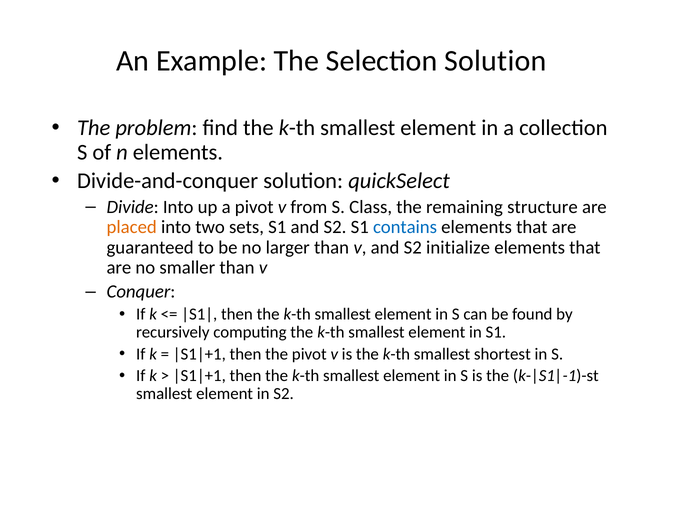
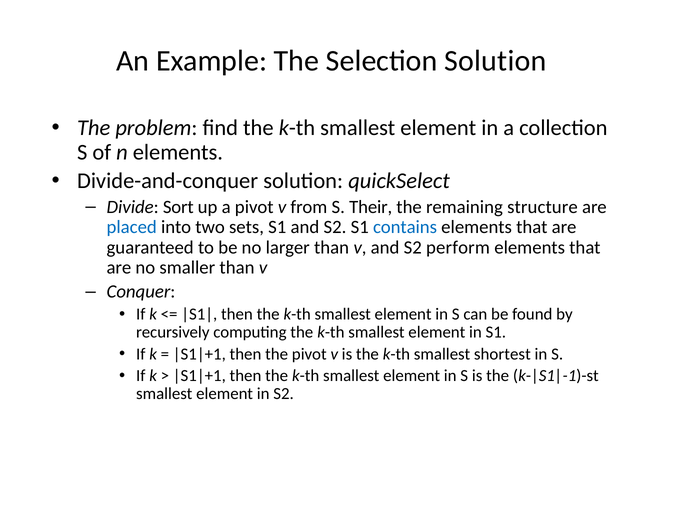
Divide Into: Into -> Sort (178, 207)
Class: Class -> Their (371, 207)
placed colour: orange -> blue (132, 227)
initialize: initialize -> perform (458, 247)
